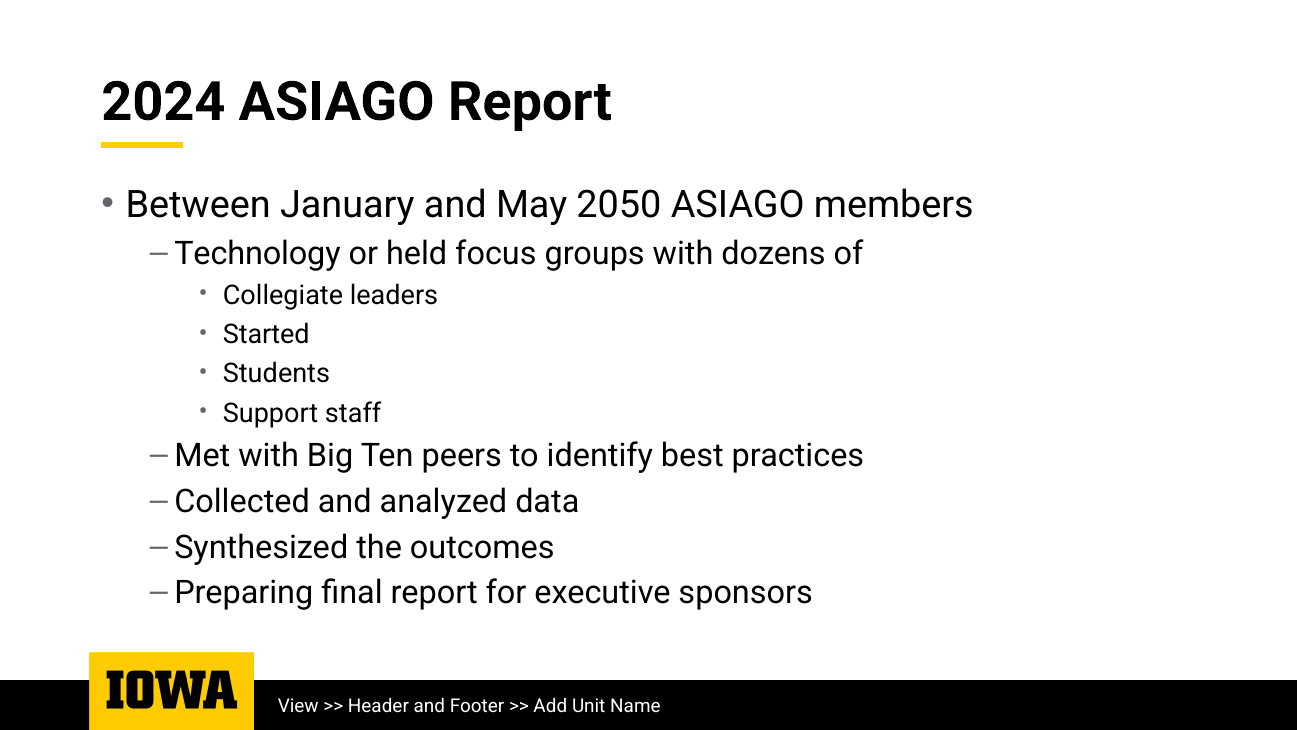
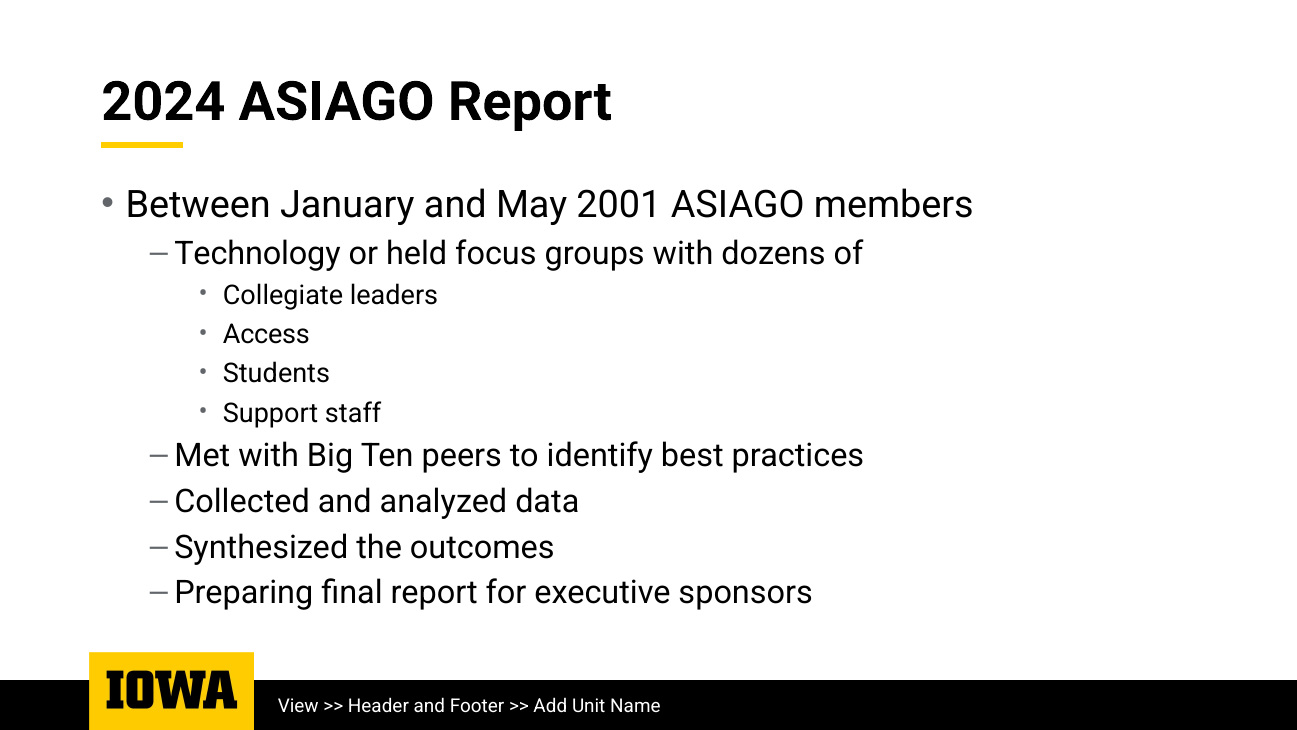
2050: 2050 -> 2001 (619, 205)
Started: Started -> Access (266, 335)
